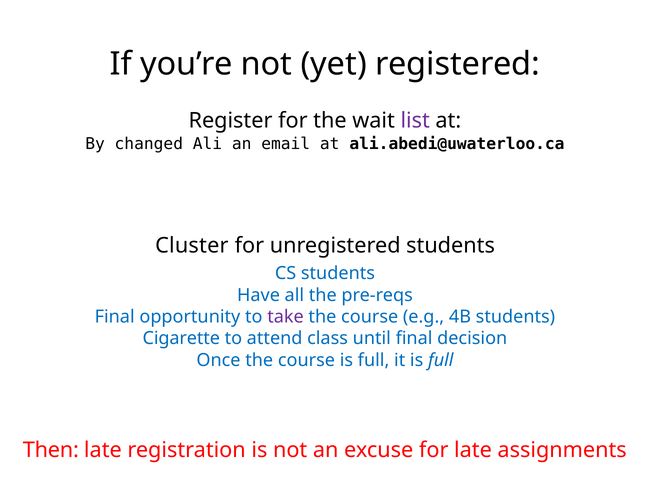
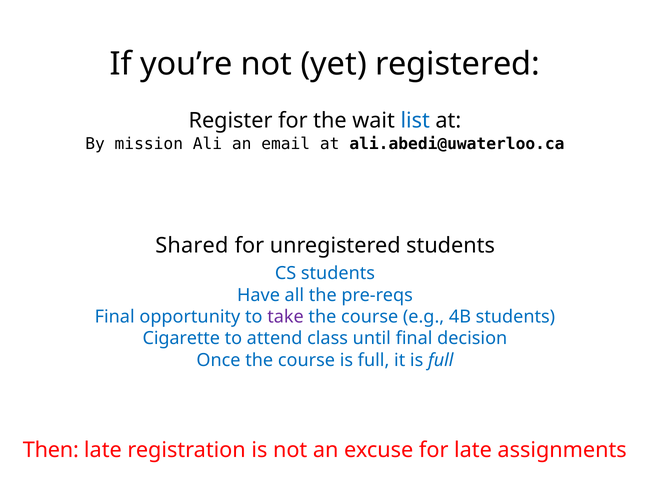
list colour: purple -> blue (415, 121)
changed: changed -> mission (149, 144)
Cluster: Cluster -> Shared (192, 246)
